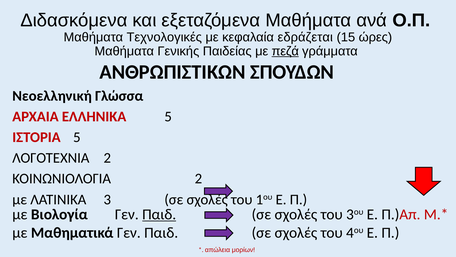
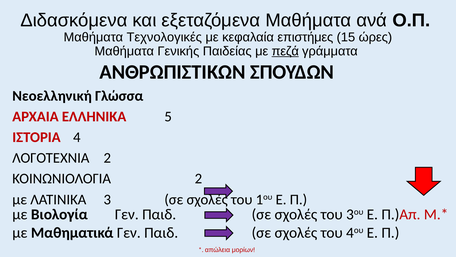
εδράζεται: εδράζεται -> επιστήμες (305, 37)
ΙΣΤΟΡΙΑ 5: 5 -> 4 (77, 137)
Παιδ underline: present -> none (159, 214)
